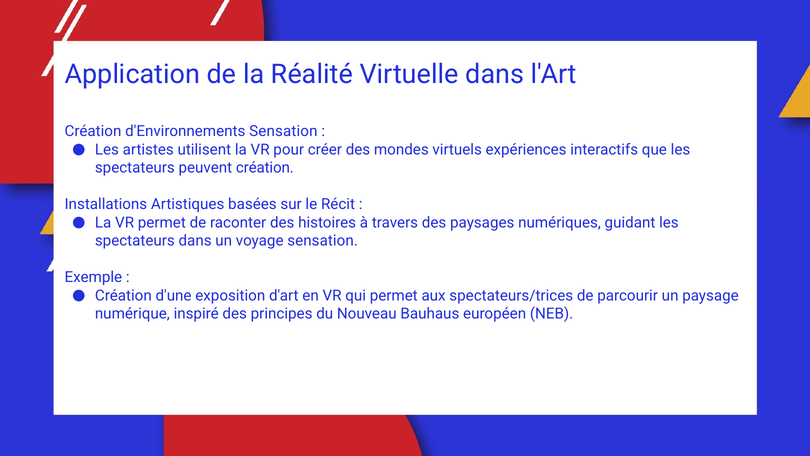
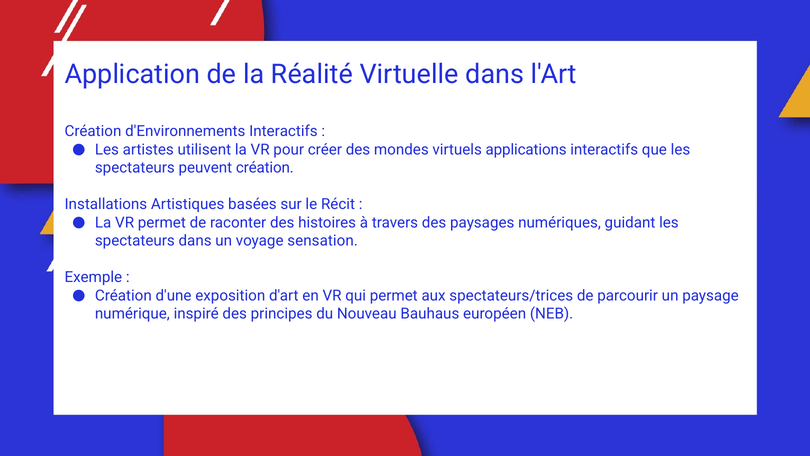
d'Environnements Sensation: Sensation -> Interactifs (283, 131)
expériences: expériences -> applications (526, 149)
